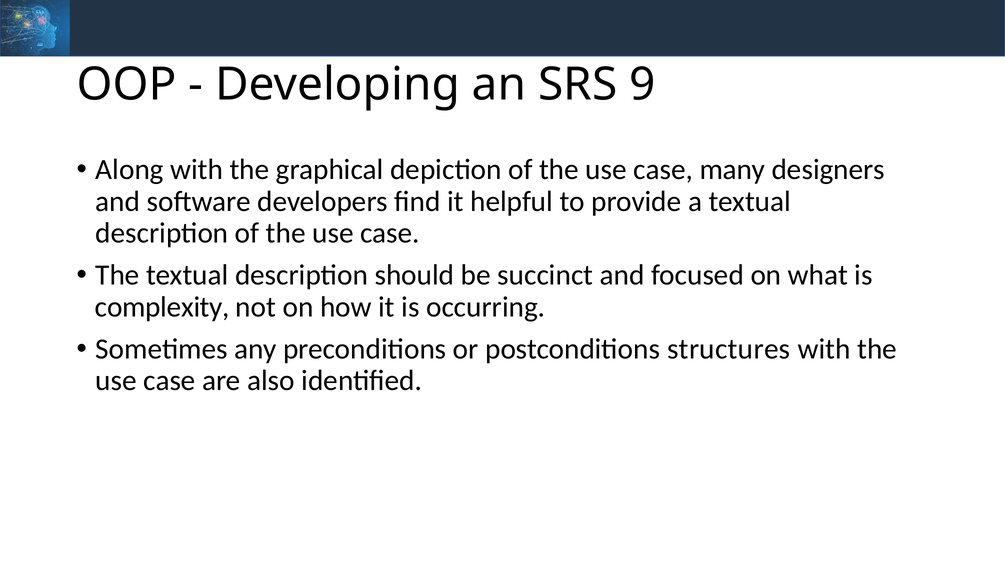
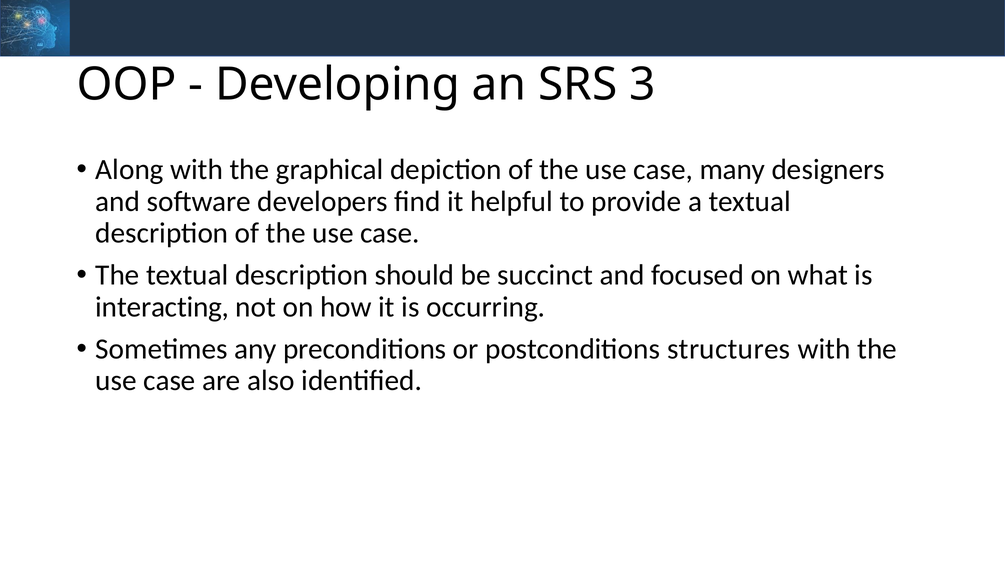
9: 9 -> 3 (643, 84)
complexity: complexity -> interacting (162, 307)
